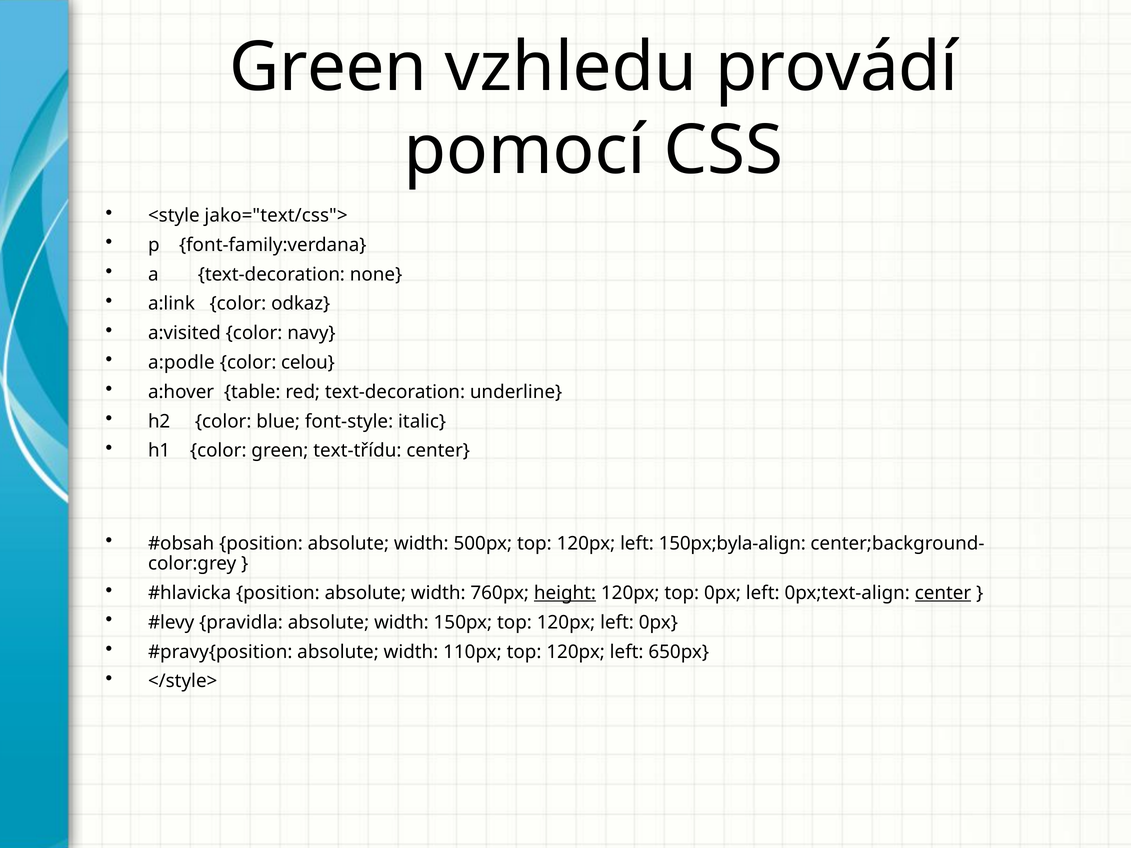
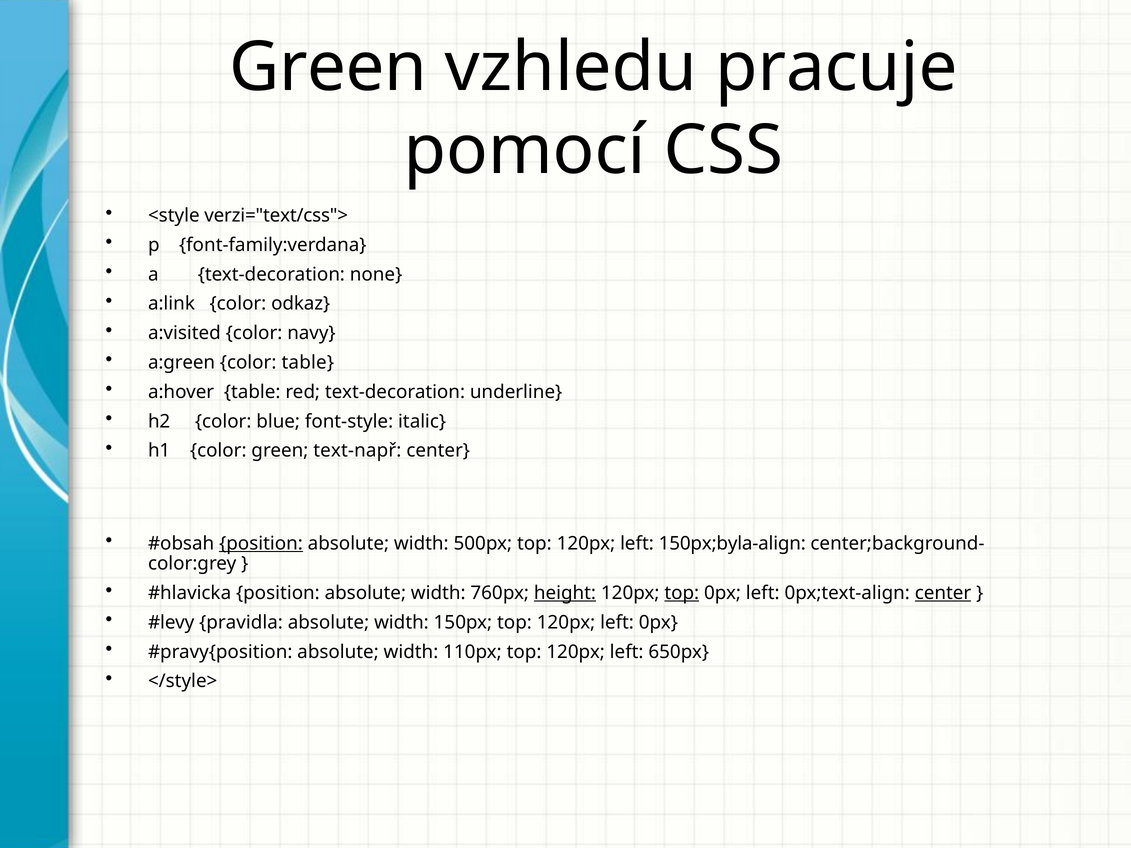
provádí: provádí -> pracuje (836, 67)
jako="text/css">: jako="text/css"> -> verzi="text/css"> (276, 216)
a:podle: a:podle -> a:green (182, 363)
color celou: celou -> table (308, 363)
text-třídu: text-třídu -> text-např (357, 451)
position underline: none -> present (261, 544)
top underline: none -> present (682, 593)
